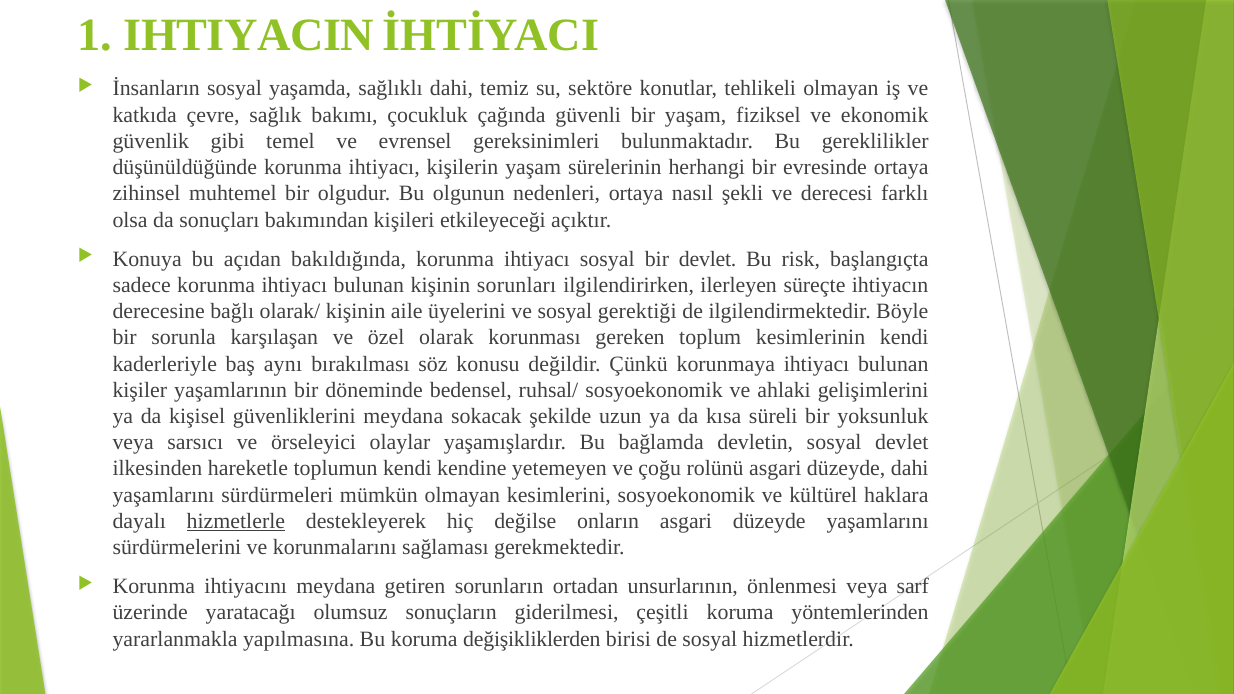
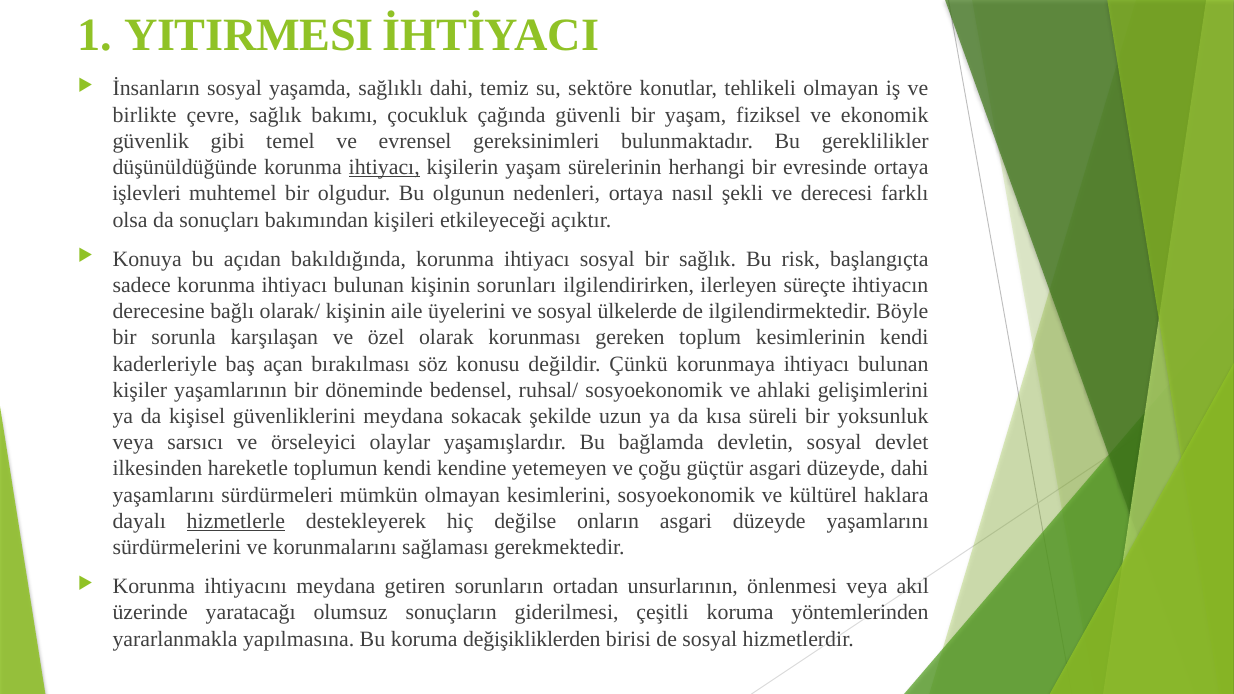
IHTIYACIN: IHTIYACIN -> YITIRMESI (249, 36)
katkıda: katkıda -> birlikte (145, 115)
ihtiyacı underline: none -> present (384, 167)
zihinsel: zihinsel -> işlevleri (147, 194)
bir devlet: devlet -> sağlık (708, 259)
gerektiği: gerektiği -> ülkelerde (637, 311)
aynı: aynı -> açan (283, 364)
rolünü: rolünü -> güçtür (715, 469)
sarf: sarf -> akıl (913, 587)
